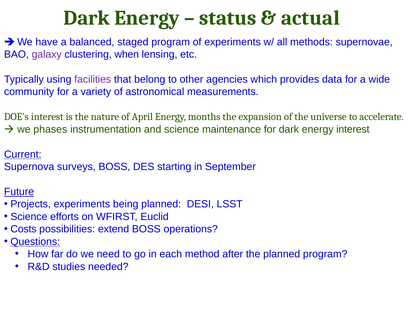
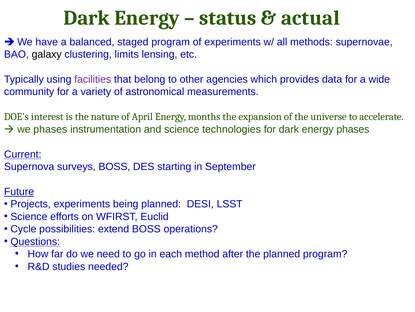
galaxy colour: purple -> black (47, 54)
when: when -> limits (127, 54)
maintenance: maintenance -> technologies (232, 129)
energy interest: interest -> phases (353, 129)
Costs: Costs -> Cycle (23, 229)
